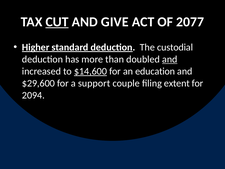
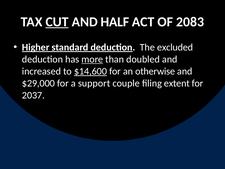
GIVE: GIVE -> HALF (115, 22)
2077: 2077 -> 2083 (190, 22)
custodial: custodial -> excluded (175, 47)
more underline: none -> present (92, 59)
and underline: present -> none (170, 59)
education: education -> otherwise (155, 71)
$29,600: $29,600 -> $29,000 (38, 83)
2094: 2094 -> 2037 (33, 95)
